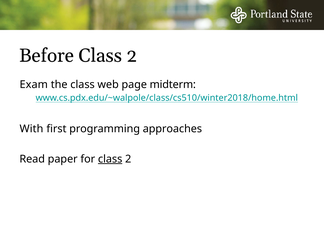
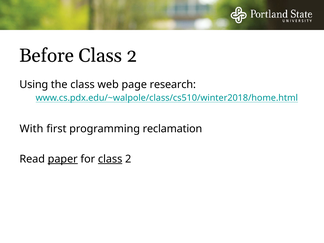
Exam: Exam -> Using (34, 84)
midterm: midterm -> research (173, 84)
approaches: approaches -> reclamation (172, 129)
paper underline: none -> present (63, 159)
